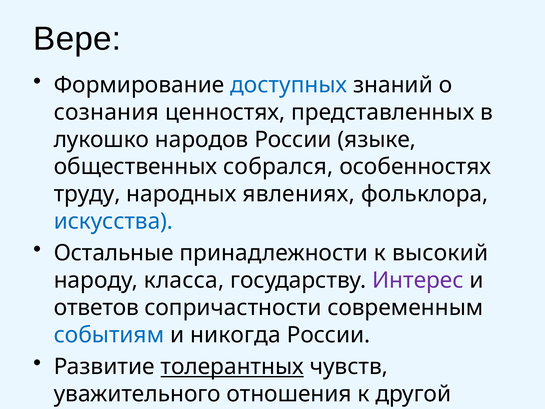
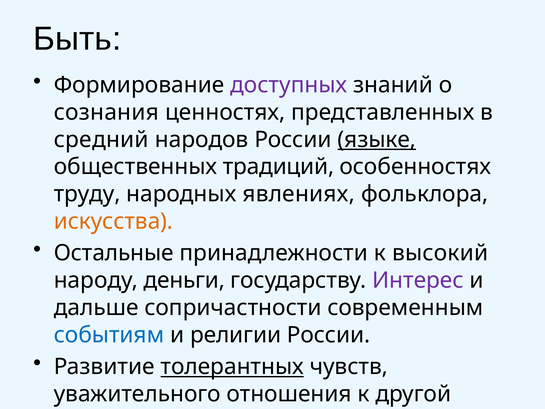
Вере: Вере -> Быть (77, 39)
доступных colour: blue -> purple (289, 85)
лукошко: лукошко -> средний (101, 139)
языке underline: none -> present (377, 139)
собрался: собрался -> традиций (279, 167)
искусства colour: blue -> orange (113, 221)
класса: класса -> деньги (184, 280)
ответов: ответов -> дальше (96, 308)
и никогда: никогда -> религии (236, 335)
